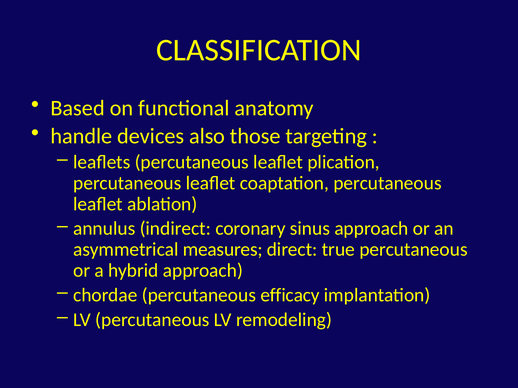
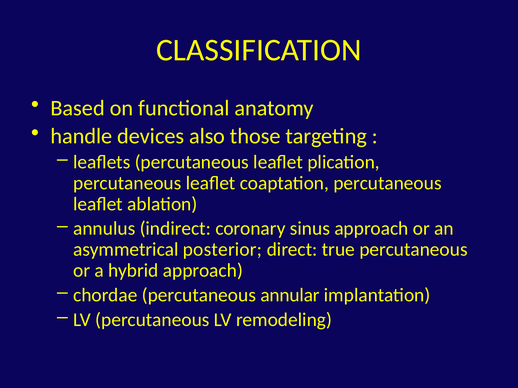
measures: measures -> posterior (223, 250)
efficacy: efficacy -> annular (290, 296)
